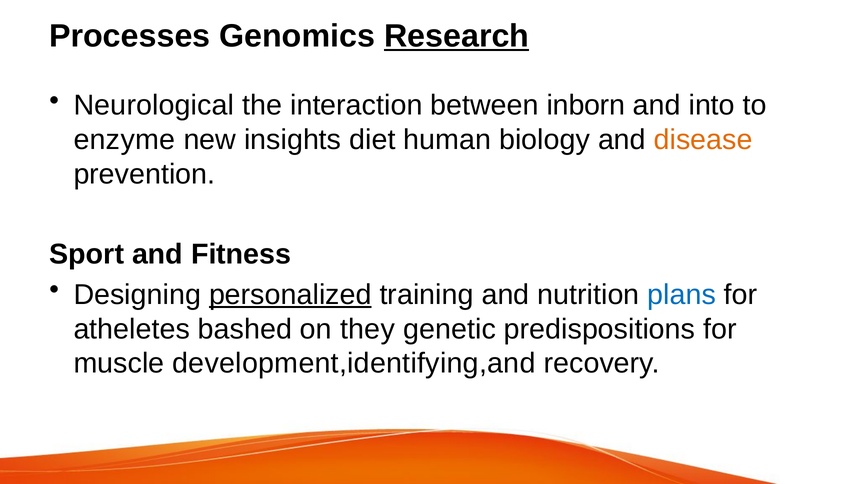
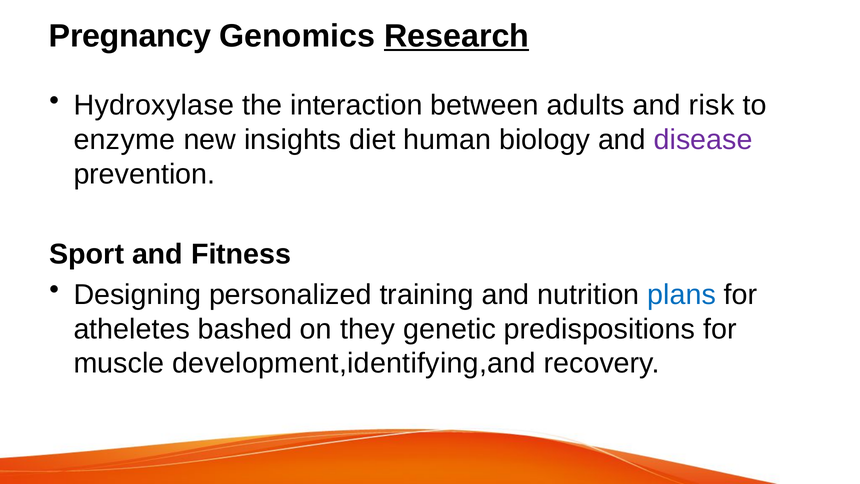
Processes: Processes -> Pregnancy (130, 36)
Neurological: Neurological -> Hydroxylase (154, 105)
inborn: inborn -> adults (586, 105)
into: into -> risk (712, 105)
disease colour: orange -> purple (703, 140)
personalized underline: present -> none (290, 294)
